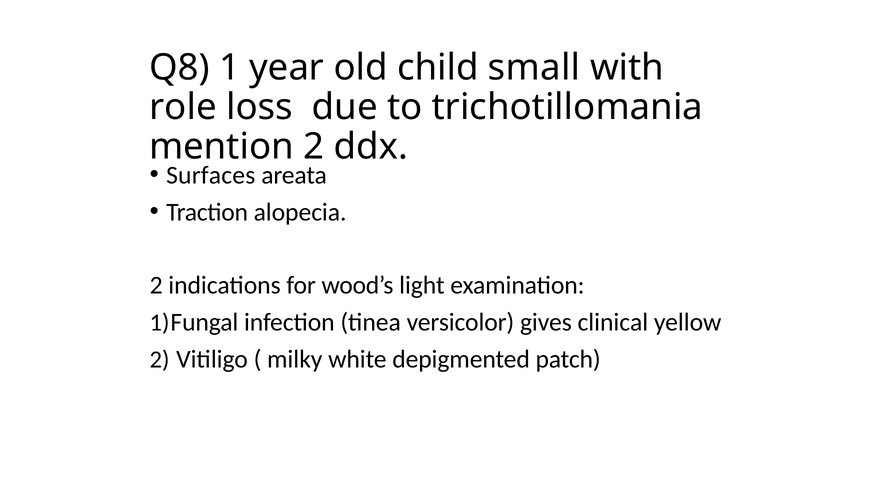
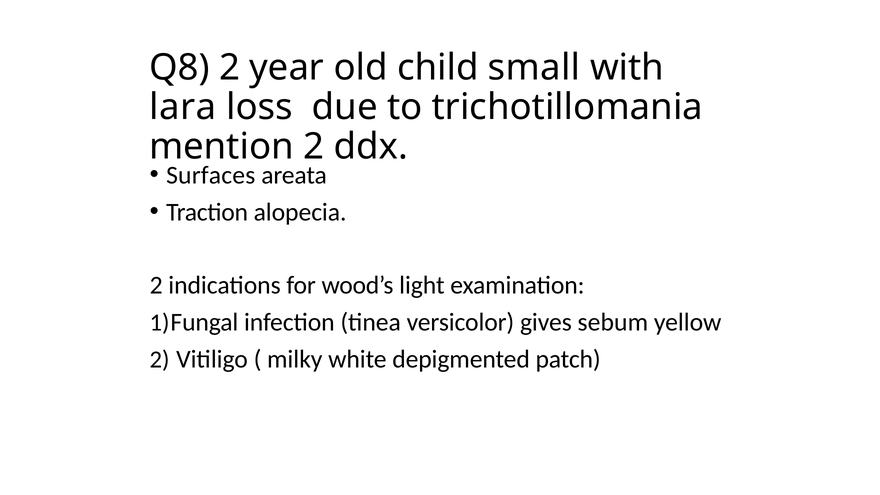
Q8 1: 1 -> 2 (230, 67)
role: role -> lara (183, 107)
clinical: clinical -> sebum (613, 322)
